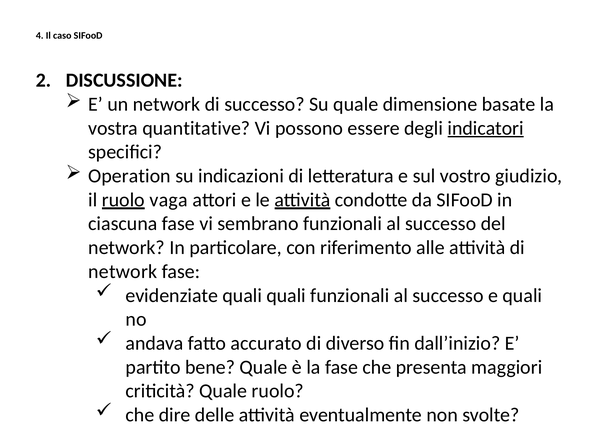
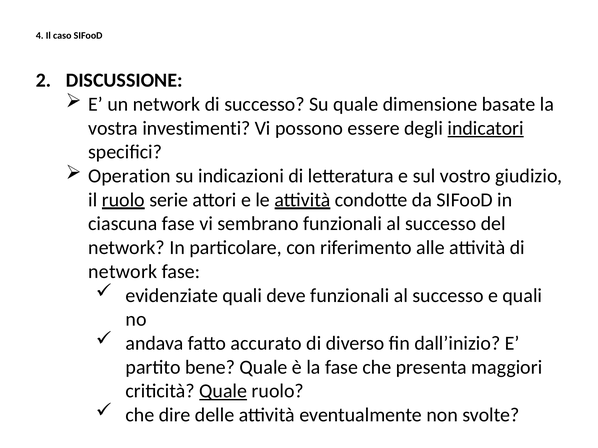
quantitative: quantitative -> investimenti (196, 128)
vaga: vaga -> serie (169, 200)
quali quali: quali -> deve (286, 296)
Quale underline: none -> present (223, 391)
